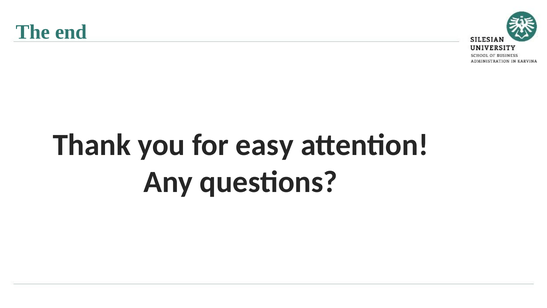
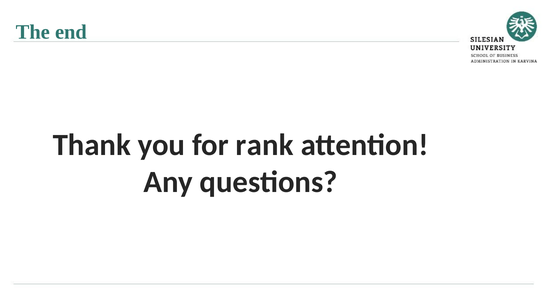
easy: easy -> rank (265, 145)
